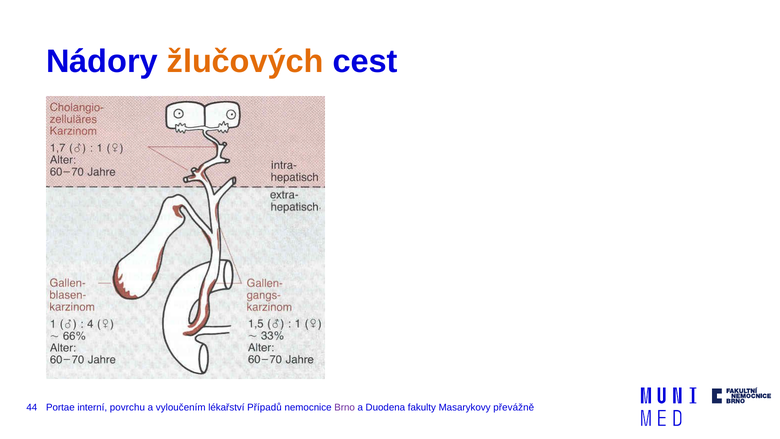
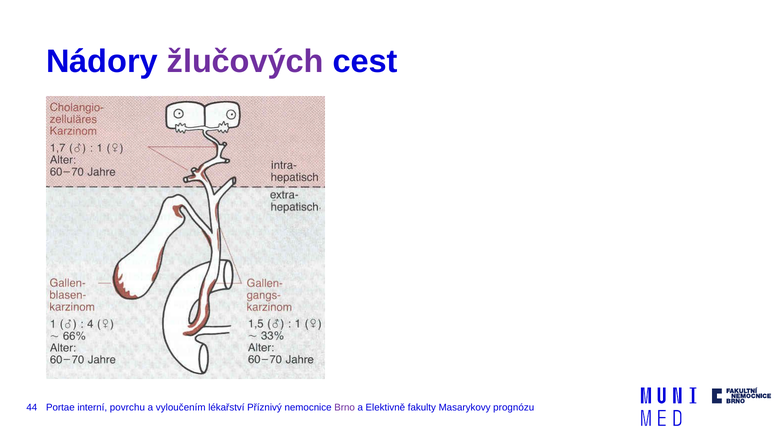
žlučových colour: orange -> purple (245, 61)
Případů: Případů -> Příznivý (265, 407)
Duodena: Duodena -> Elektivně (385, 407)
převážně: převážně -> prognózu (514, 407)
